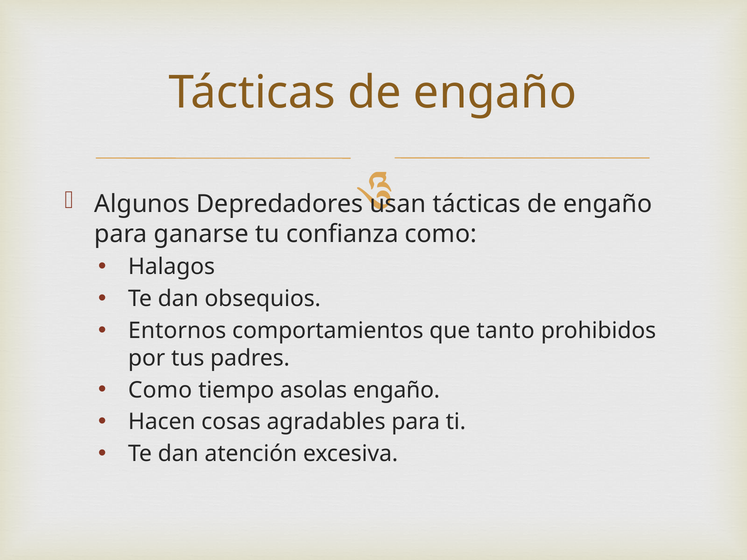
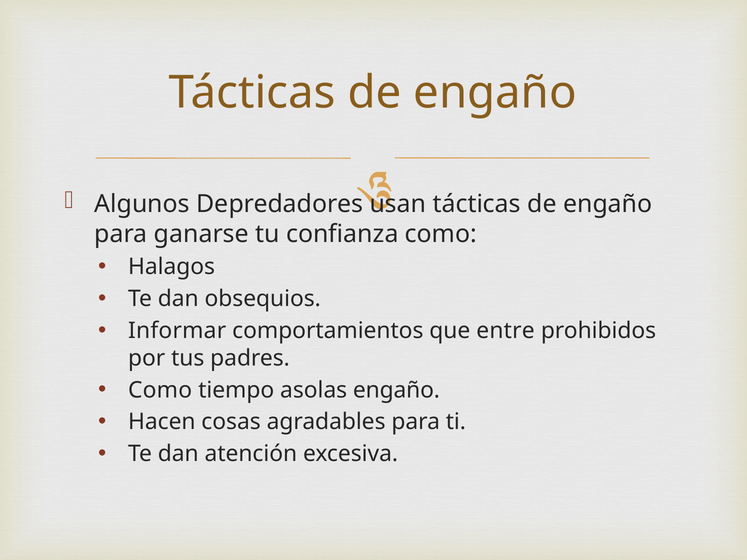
Entornos: Entornos -> Informar (177, 331)
tanto: tanto -> entre (506, 331)
